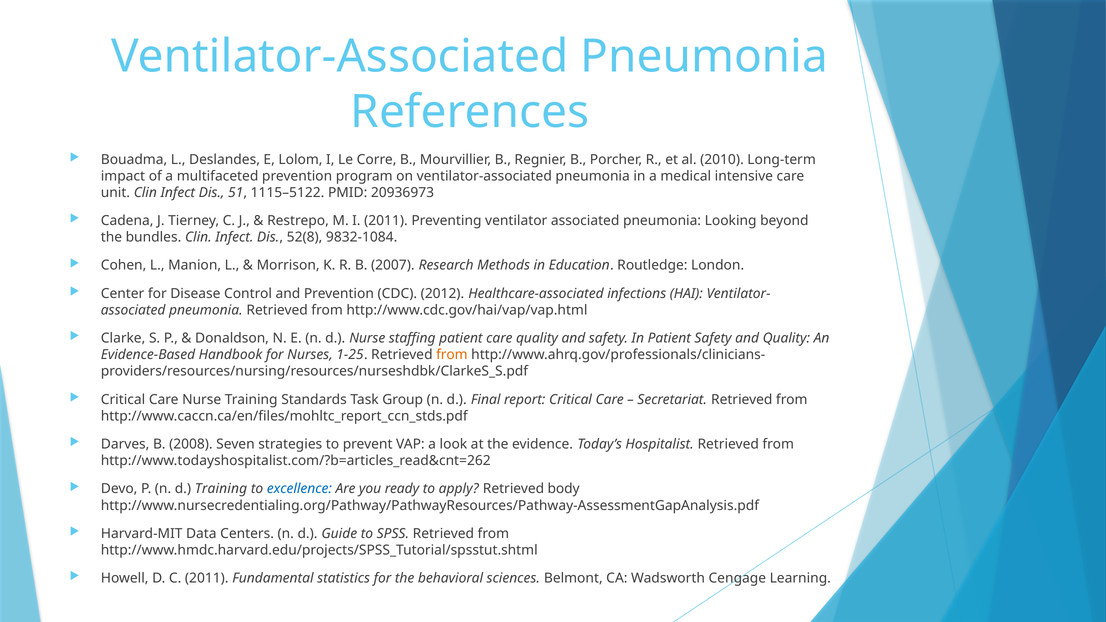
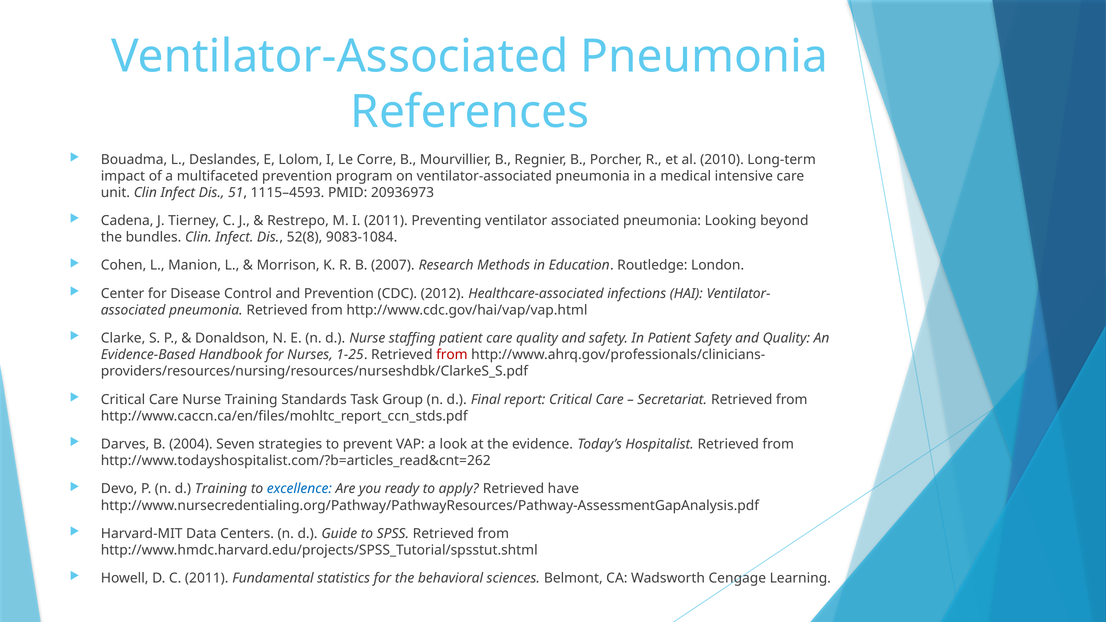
1115–5122: 1115–5122 -> 1115–4593 (288, 193)
9832-1084: 9832-1084 -> 9083-1084 (362, 237)
from colour: orange -> red (452, 355)
2008: 2008 -> 2004 (191, 444)
body: body -> have (563, 489)
